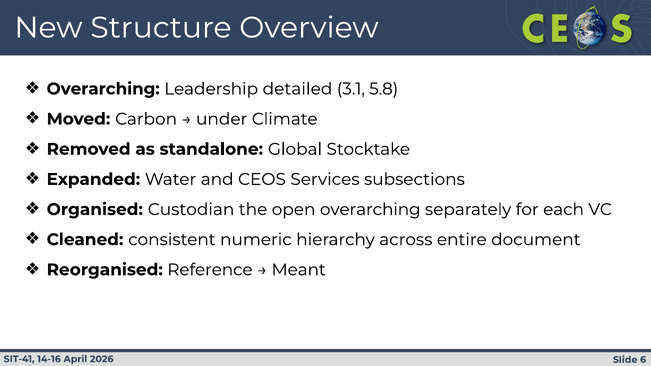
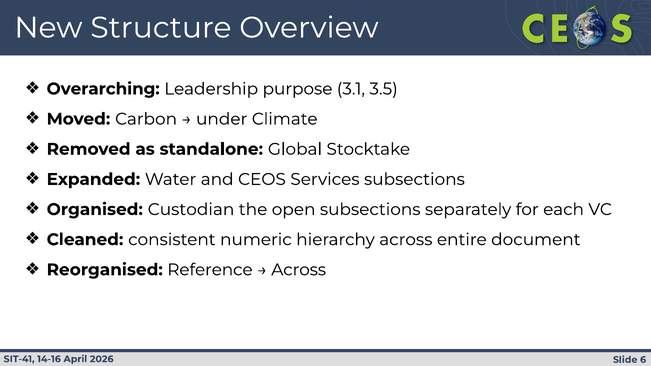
detailed: detailed -> purpose (298, 89)
5.8: 5.8 -> 3.5 (384, 89)
open overarching: overarching -> subsections (370, 210)
Meant: Meant -> Across (299, 270)
